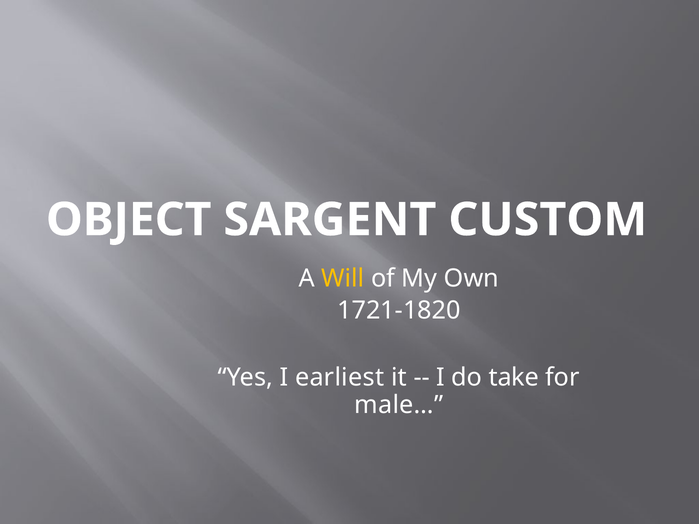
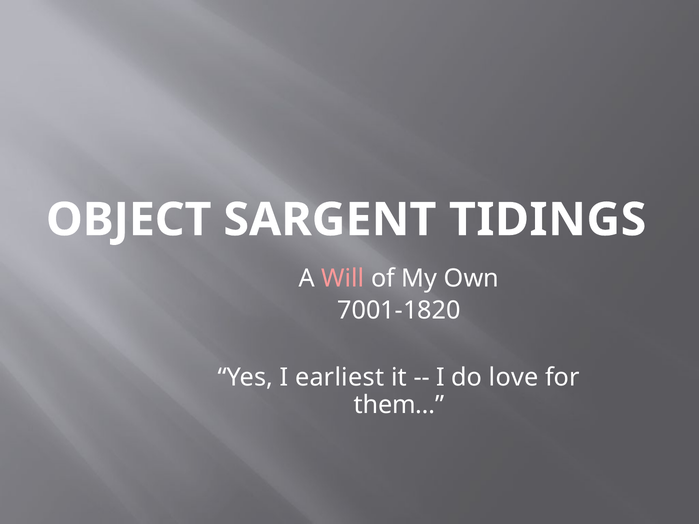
CUSTOM: CUSTOM -> TIDINGS (548, 220)
Will colour: yellow -> pink (343, 278)
1721-1820: 1721-1820 -> 7001-1820 (399, 311)
take: take -> love (514, 378)
male…: male… -> them… (399, 405)
